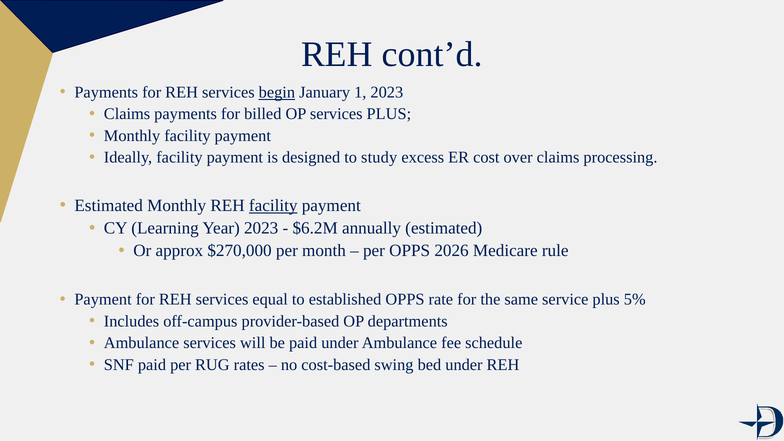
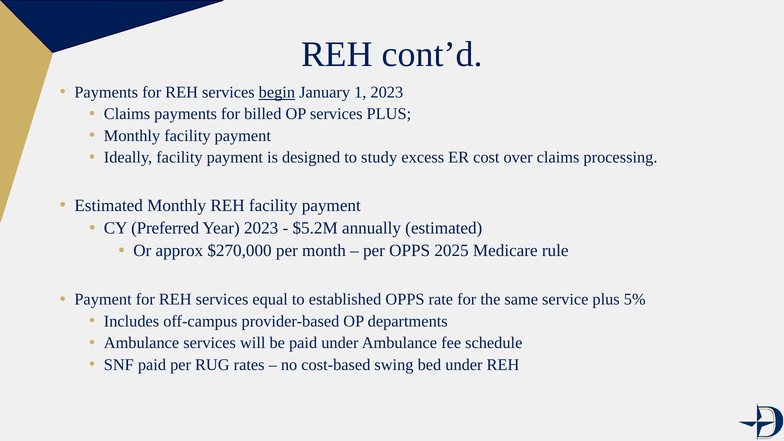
facility underline: present -> none (273, 205)
Learning: Learning -> Preferred (165, 228)
$6.2M: $6.2M -> $5.2M (315, 228)
2026: 2026 -> 2025 (452, 251)
